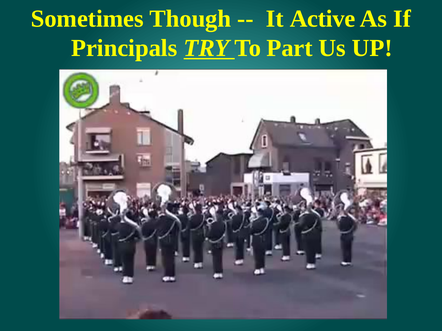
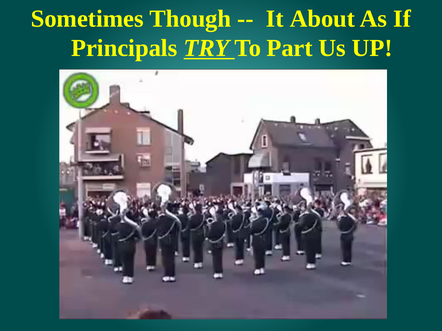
Active: Active -> About (322, 19)
